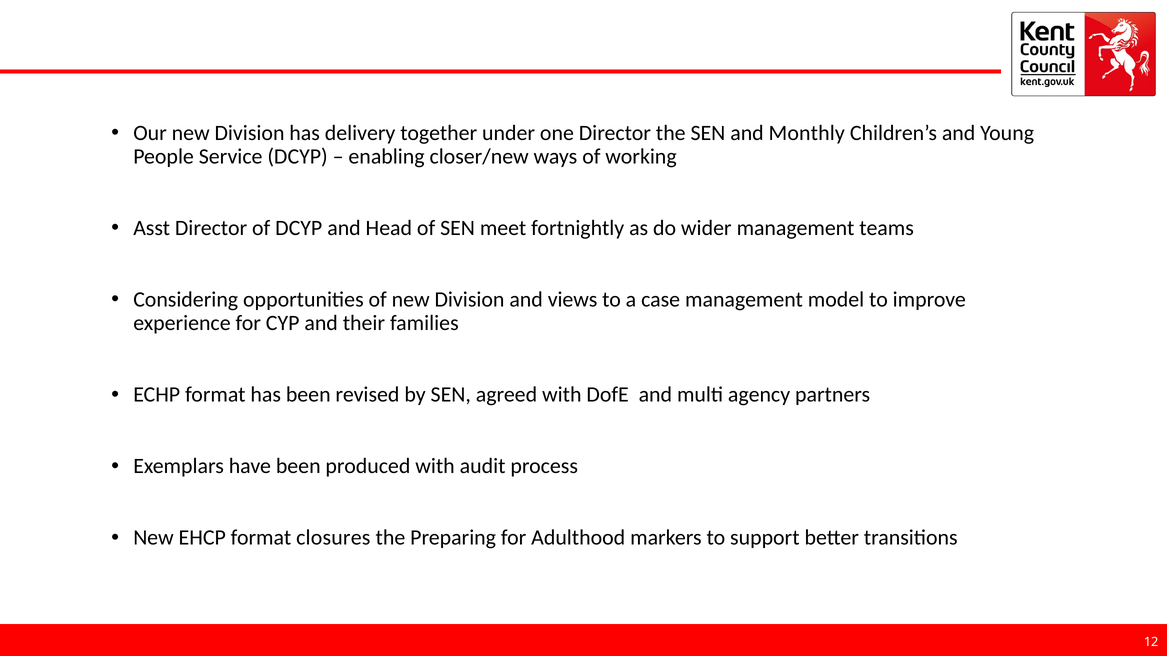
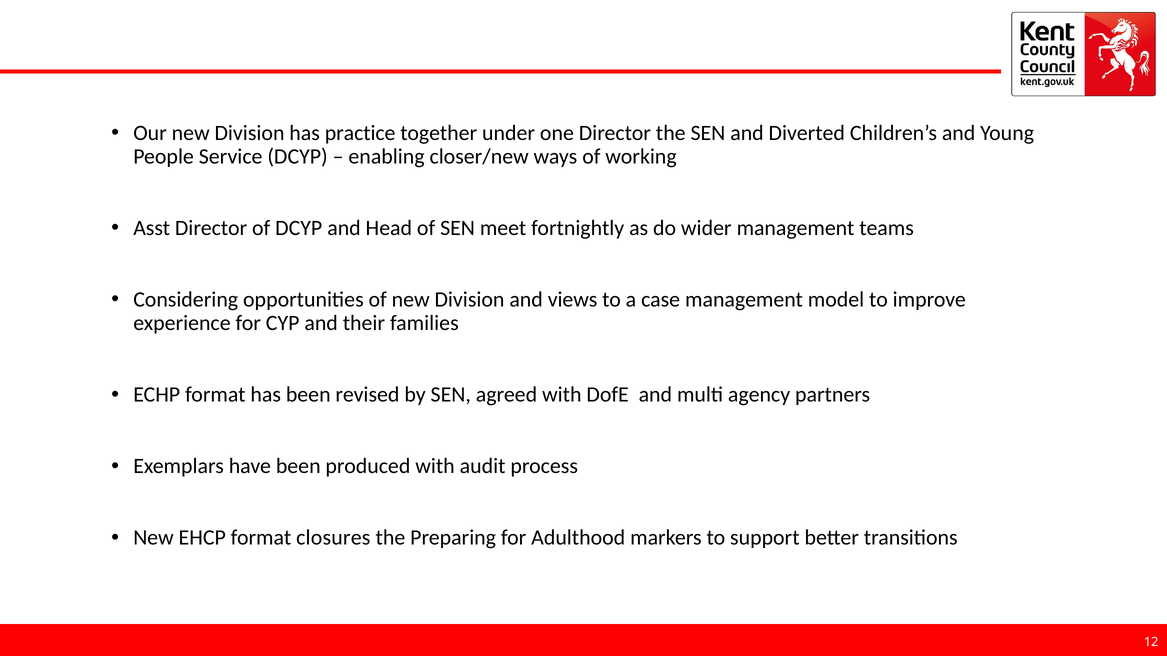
delivery: delivery -> practice (360, 133)
Monthly: Monthly -> Diverted (807, 133)
